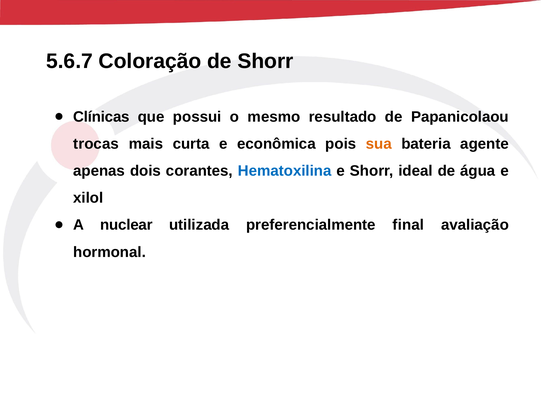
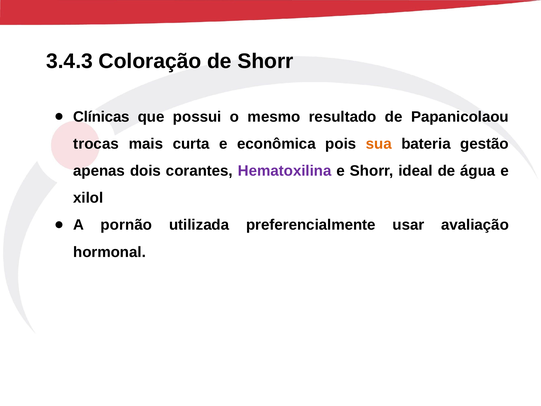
5.6.7: 5.6.7 -> 3.4.3 (70, 61)
agente: agente -> gestão (485, 144)
Hematoxilina colour: blue -> purple (285, 171)
nuclear: nuclear -> pornão (126, 225)
final: final -> usar (408, 225)
